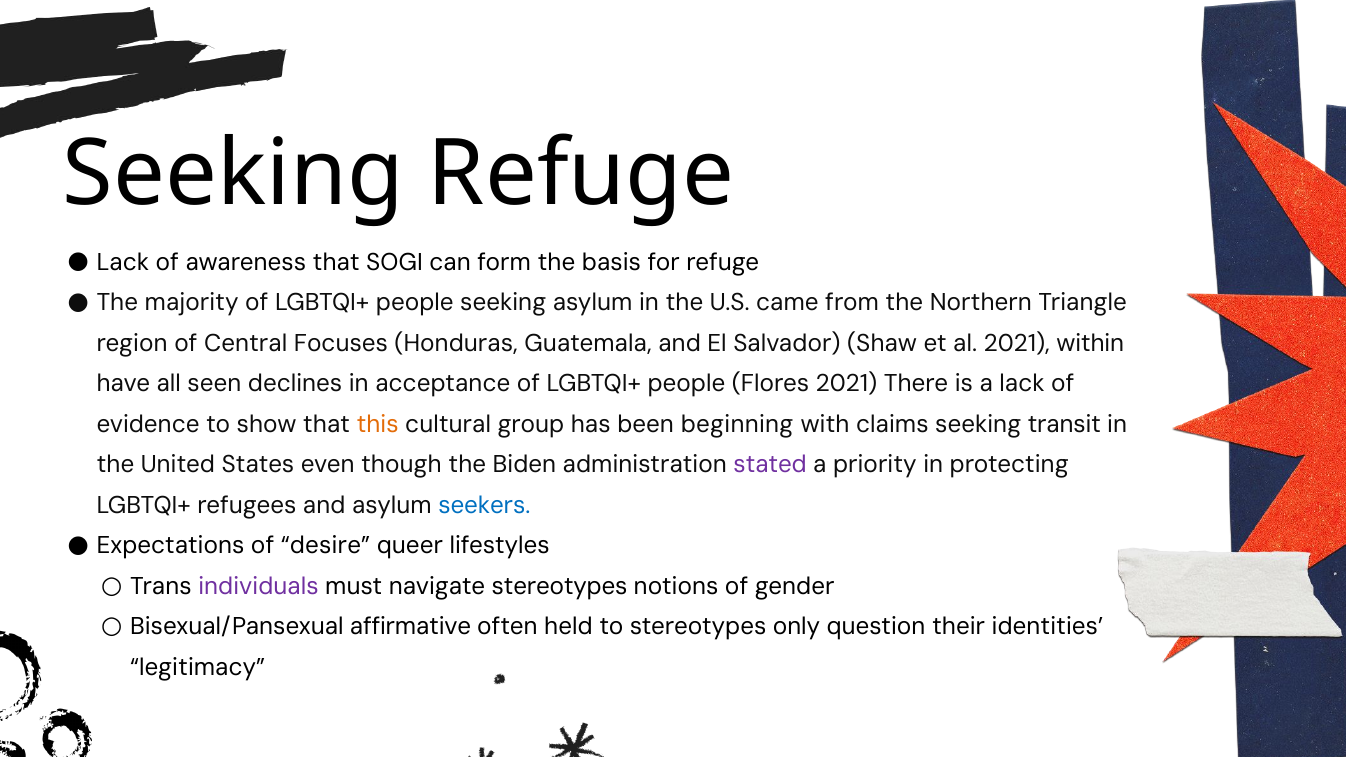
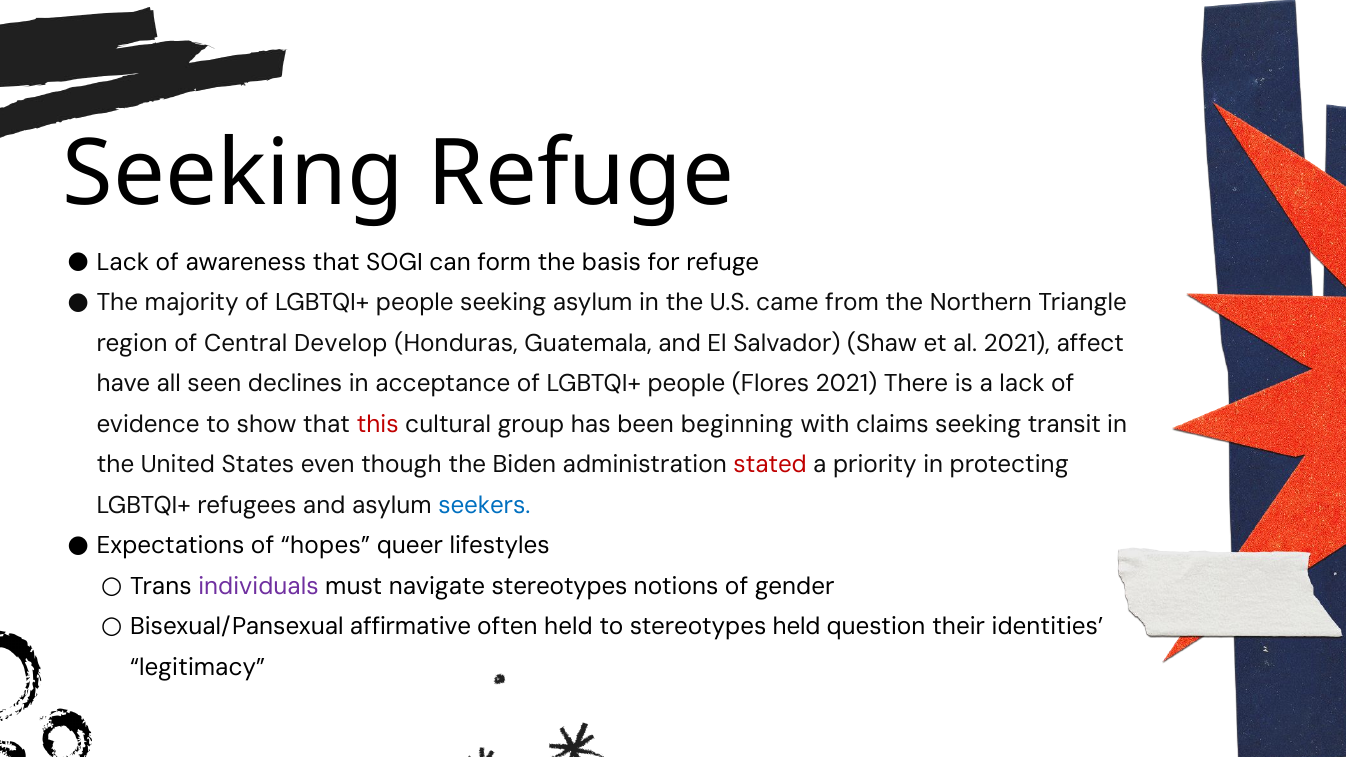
Focuses: Focuses -> Develop (341, 343)
within: within -> affect (1090, 343)
this colour: orange -> red (378, 425)
stated colour: purple -> red (770, 465)
desire: desire -> hopes (325, 546)
stereotypes only: only -> held (797, 627)
